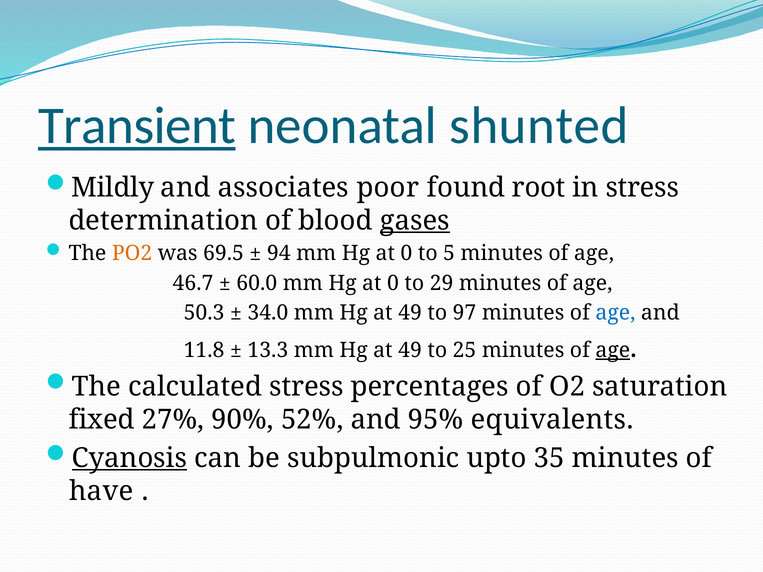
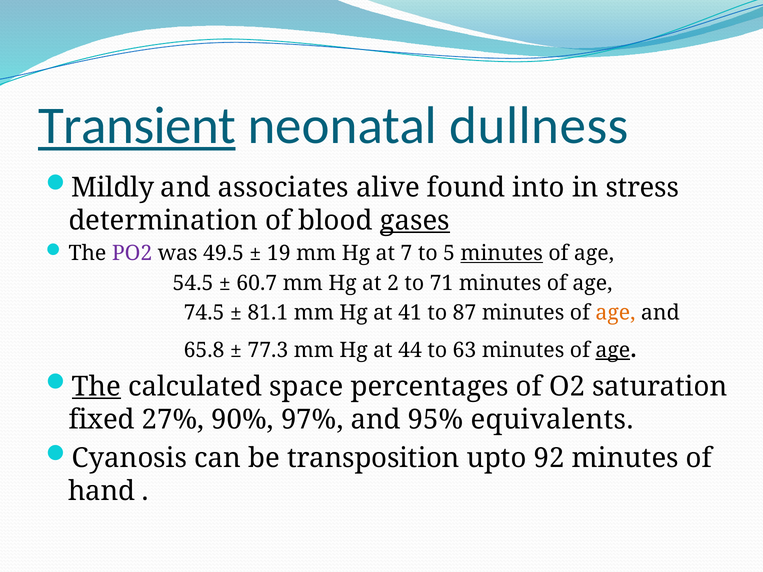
shunted: shunted -> dullness (539, 126)
poor: poor -> alive (388, 188)
root: root -> into (539, 188)
PO2 colour: orange -> purple (132, 254)
69.5: 69.5 -> 49.5 (224, 254)
94: 94 -> 19 (279, 254)
0: 0 -> 7 (406, 254)
minutes underline: none -> present (502, 254)
46.7: 46.7 -> 54.5 (193, 283)
60.0: 60.0 -> 60.7 (257, 283)
0: 0 -> 2 (393, 283)
29: 29 -> 71 (442, 283)
50.3: 50.3 -> 74.5 (204, 313)
34.0: 34.0 -> 81.1 (268, 313)
49: 49 -> 41 (410, 313)
97: 97 -> 87 (464, 313)
age colour: blue -> orange (615, 313)
11.8: 11.8 -> 65.8 (204, 350)
13.3: 13.3 -> 77.3 (268, 350)
49: 49 -> 44 (410, 350)
25: 25 -> 63 (464, 350)
The underline: none -> present (96, 387)
calculated stress: stress -> space (306, 387)
52%: 52% -> 97% (312, 420)
Cyanosis underline: present -> none (129, 458)
subpulmonic: subpulmonic -> transposition (373, 458)
35: 35 -> 92 (549, 458)
have: have -> hand (102, 491)
